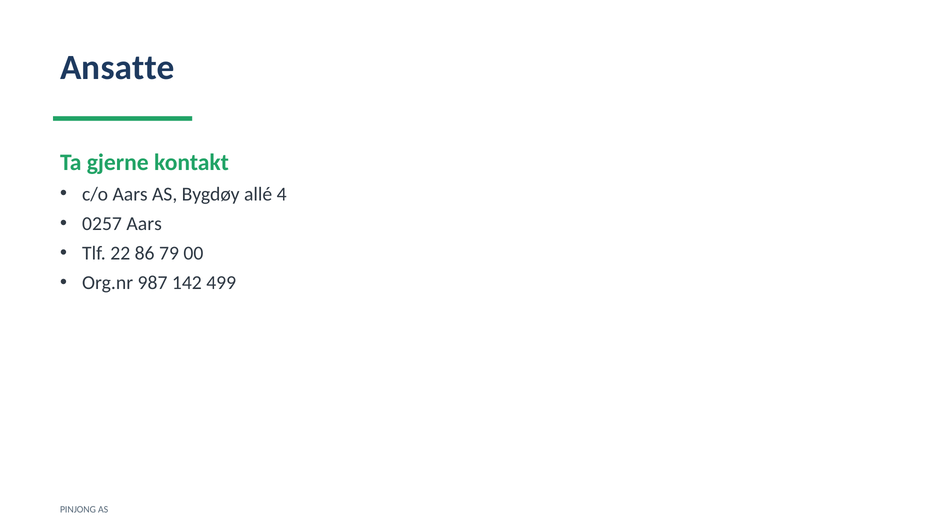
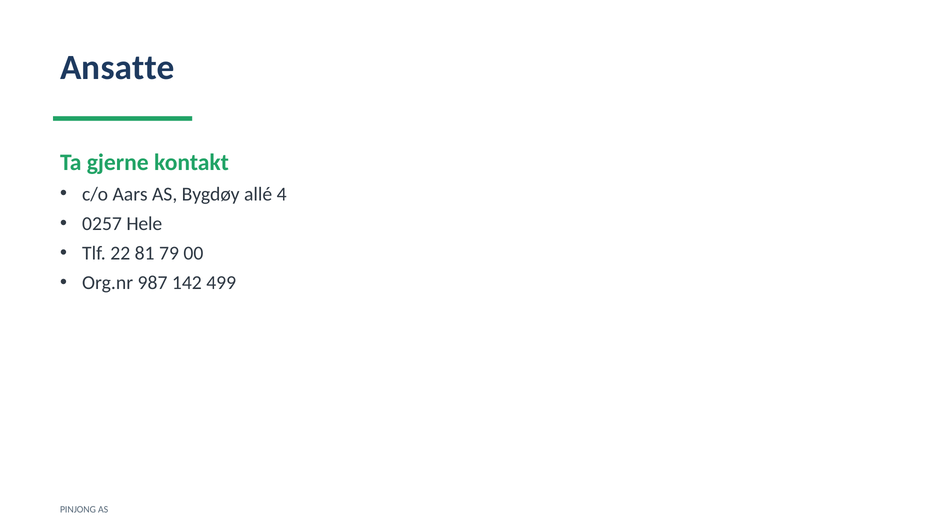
0257 Aars: Aars -> Hele (144, 223)
86: 86 -> 81 (145, 253)
